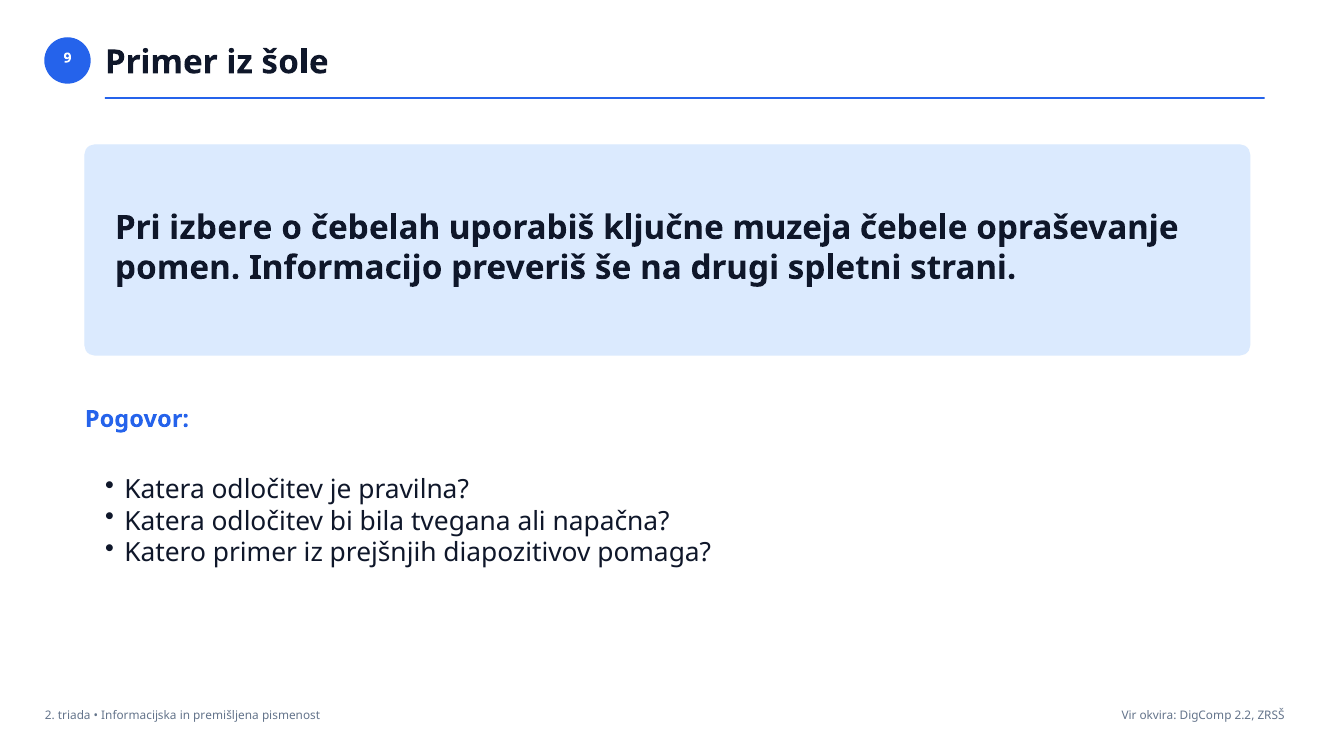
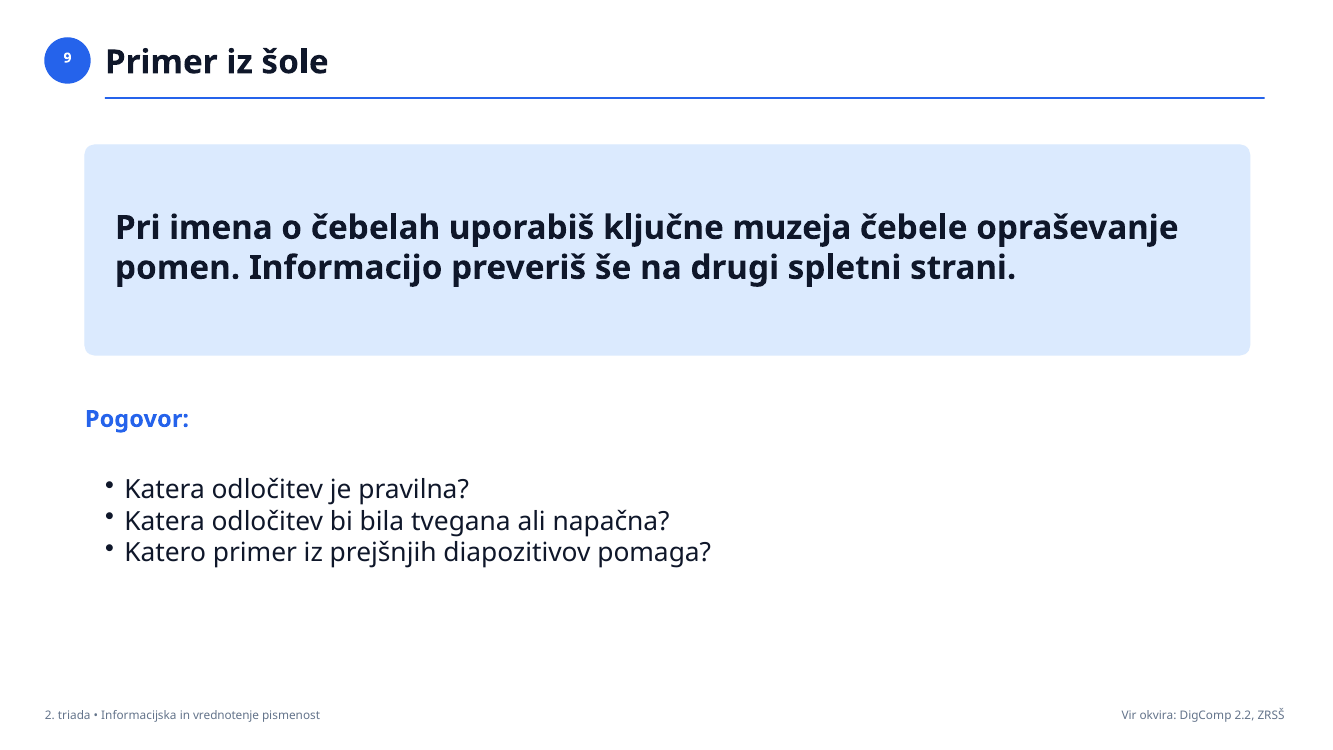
izbere: izbere -> imena (221, 228)
premišljena: premišljena -> vrednotenje (226, 715)
